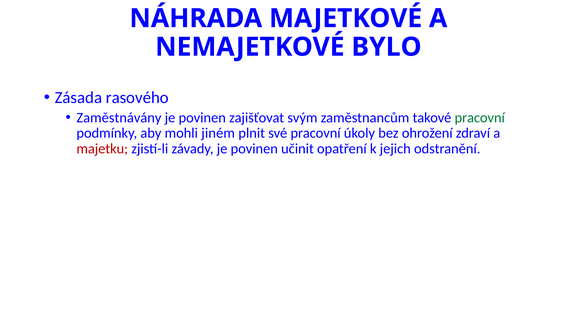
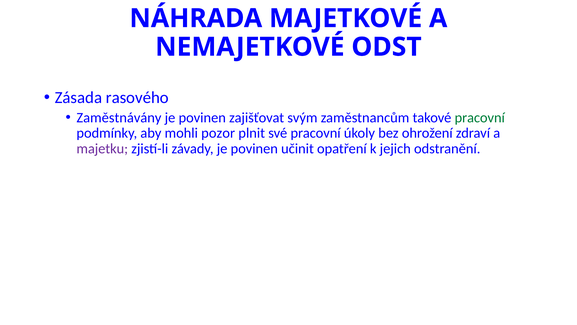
BYLO: BYLO -> ODST (387, 47)
jiném: jiném -> pozor (218, 133)
majetku colour: red -> purple (102, 149)
